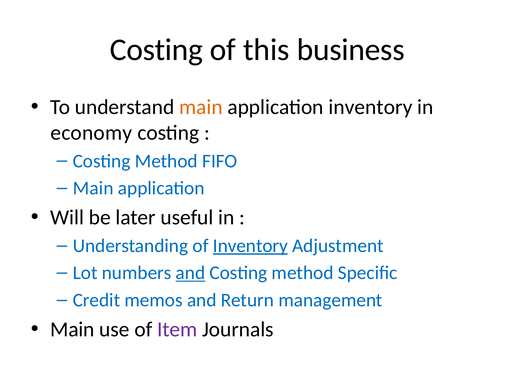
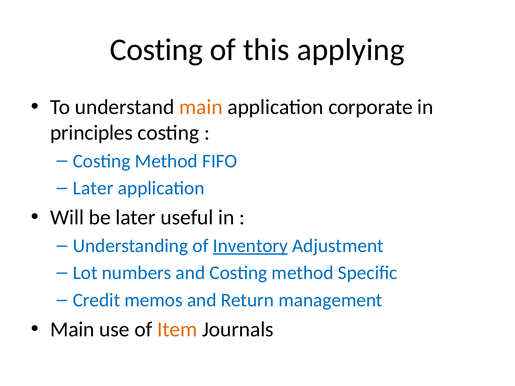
business: business -> applying (351, 50)
application inventory: inventory -> corporate (371, 107)
economy: economy -> principles (92, 133)
Main: Main -> Later (93, 188)
and underline: present -> none (190, 273)
Item colour: purple -> orange (177, 330)
